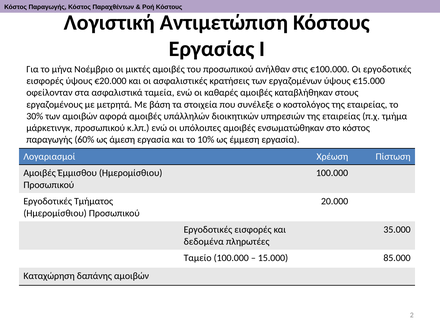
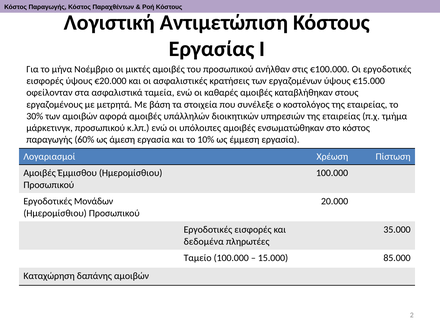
Τμήματος: Τμήματος -> Μονάδων (94, 201)
